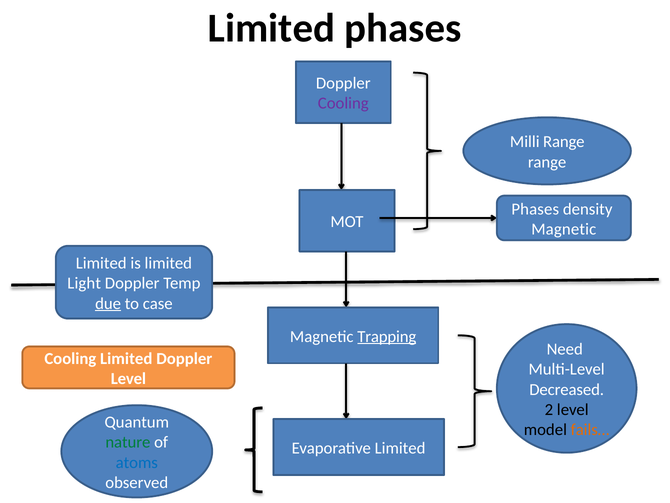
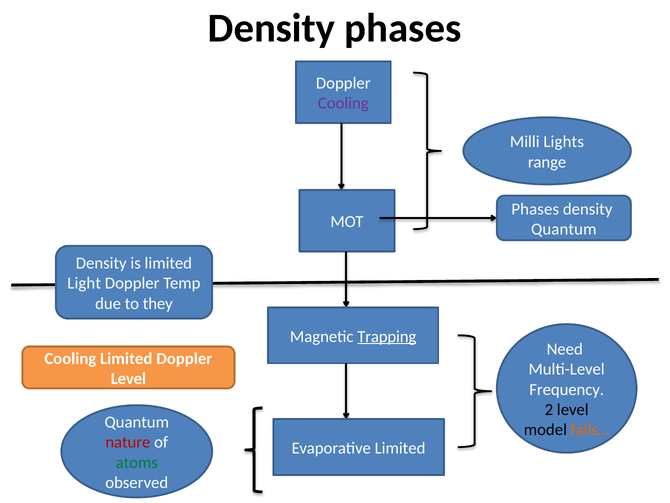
Limited: Limited -> Density (272, 28)
Milli Range: Range -> Lights (564, 142)
Magnetic: Magnetic -> Quantum (564, 229)
Limited: Limited -> Density (101, 263)
due underline: present -> none (108, 303)
case: case -> they (158, 303)
Decreased: Decreased -> Frequency (567, 389)
nature colour: green -> red (128, 442)
atoms colour: blue -> green (137, 462)
